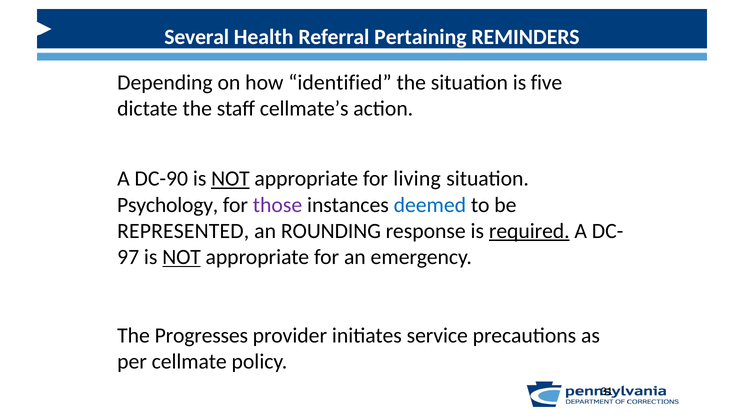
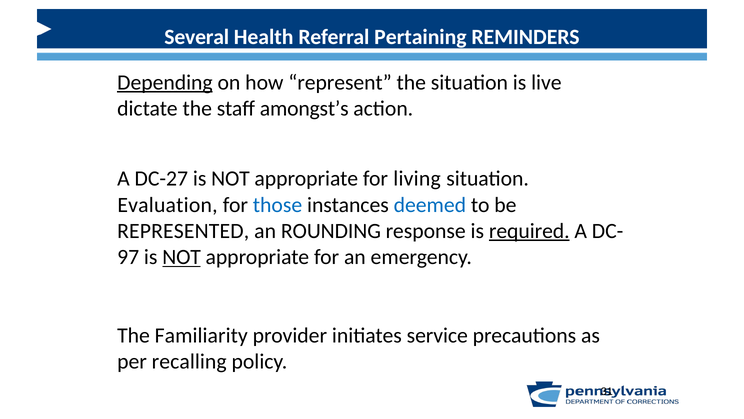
Depending underline: none -> present (165, 82)
identified: identified -> represent (340, 82)
five: five -> live (546, 82)
cellmate’s: cellmate’s -> amongst’s (304, 108)
DC-90: DC-90 -> DC-27 (161, 179)
NOT underline: present -> none (231, 179)
Psychology: Psychology -> Evaluation (167, 205)
those colour: purple -> blue (278, 205)
Progresses: Progresses -> Familiarity (201, 335)
cellmate: cellmate -> recalling (189, 361)
